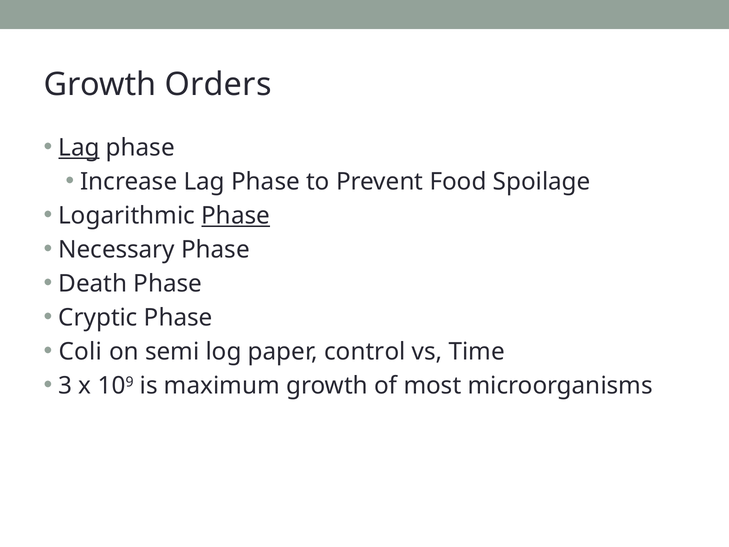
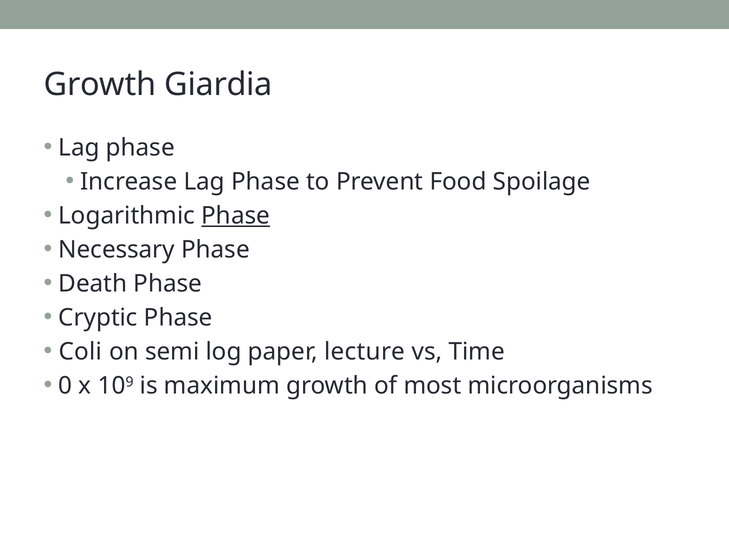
Orders: Orders -> Giardia (218, 84)
Lag underline: present -> none (79, 148)
control: control -> lecture (365, 352)
3: 3 -> 0 (65, 386)
